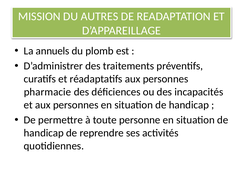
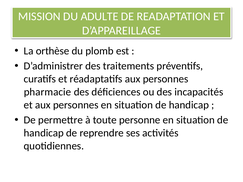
AUTRES: AUTRES -> ADULTE (100, 16)
annuels: annuels -> orthèse (53, 51)
